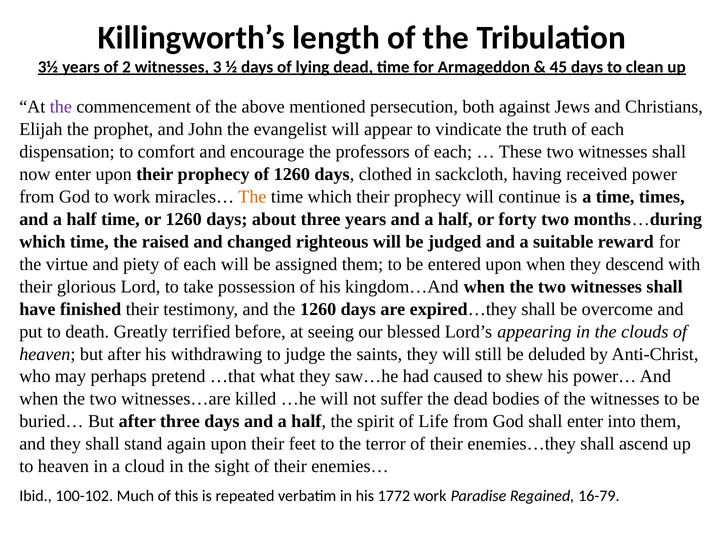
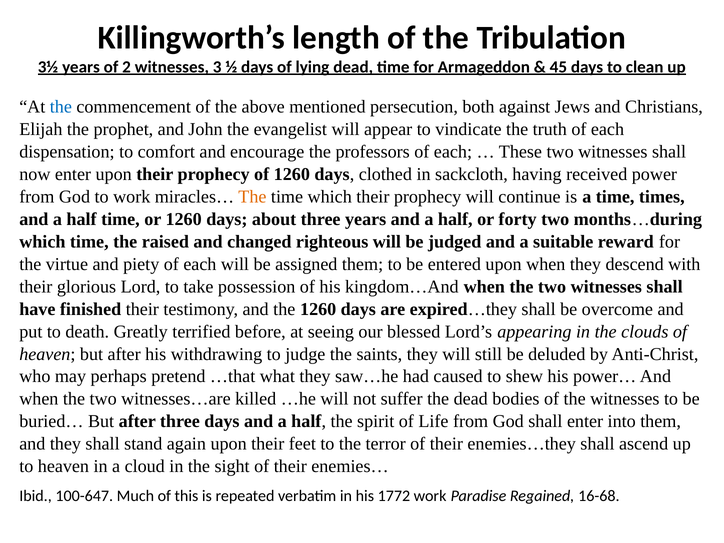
the colour: purple -> blue (61, 107)
100-102: 100-102 -> 100-647 (84, 496)
16-79: 16-79 -> 16-68 (599, 496)
